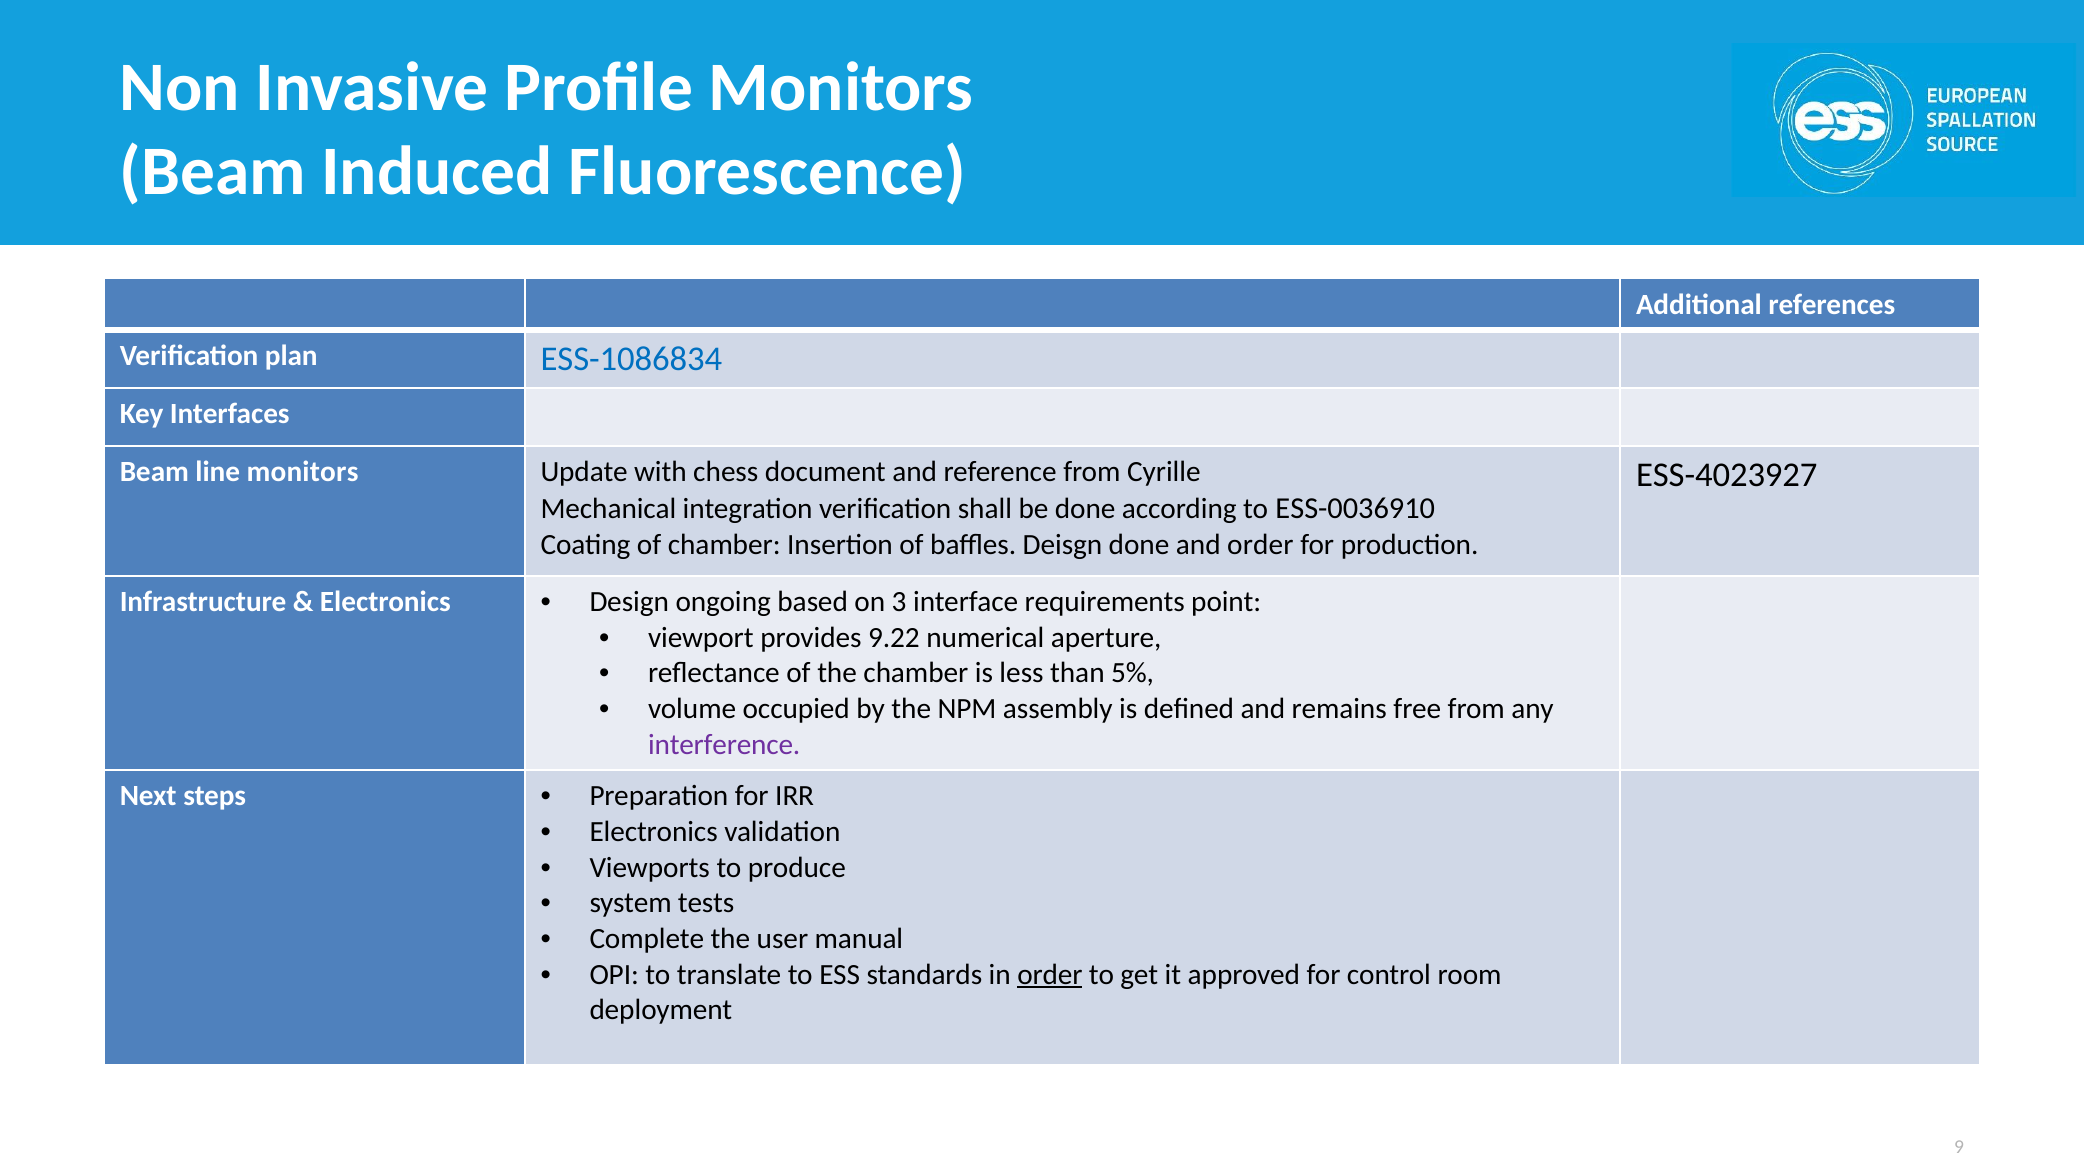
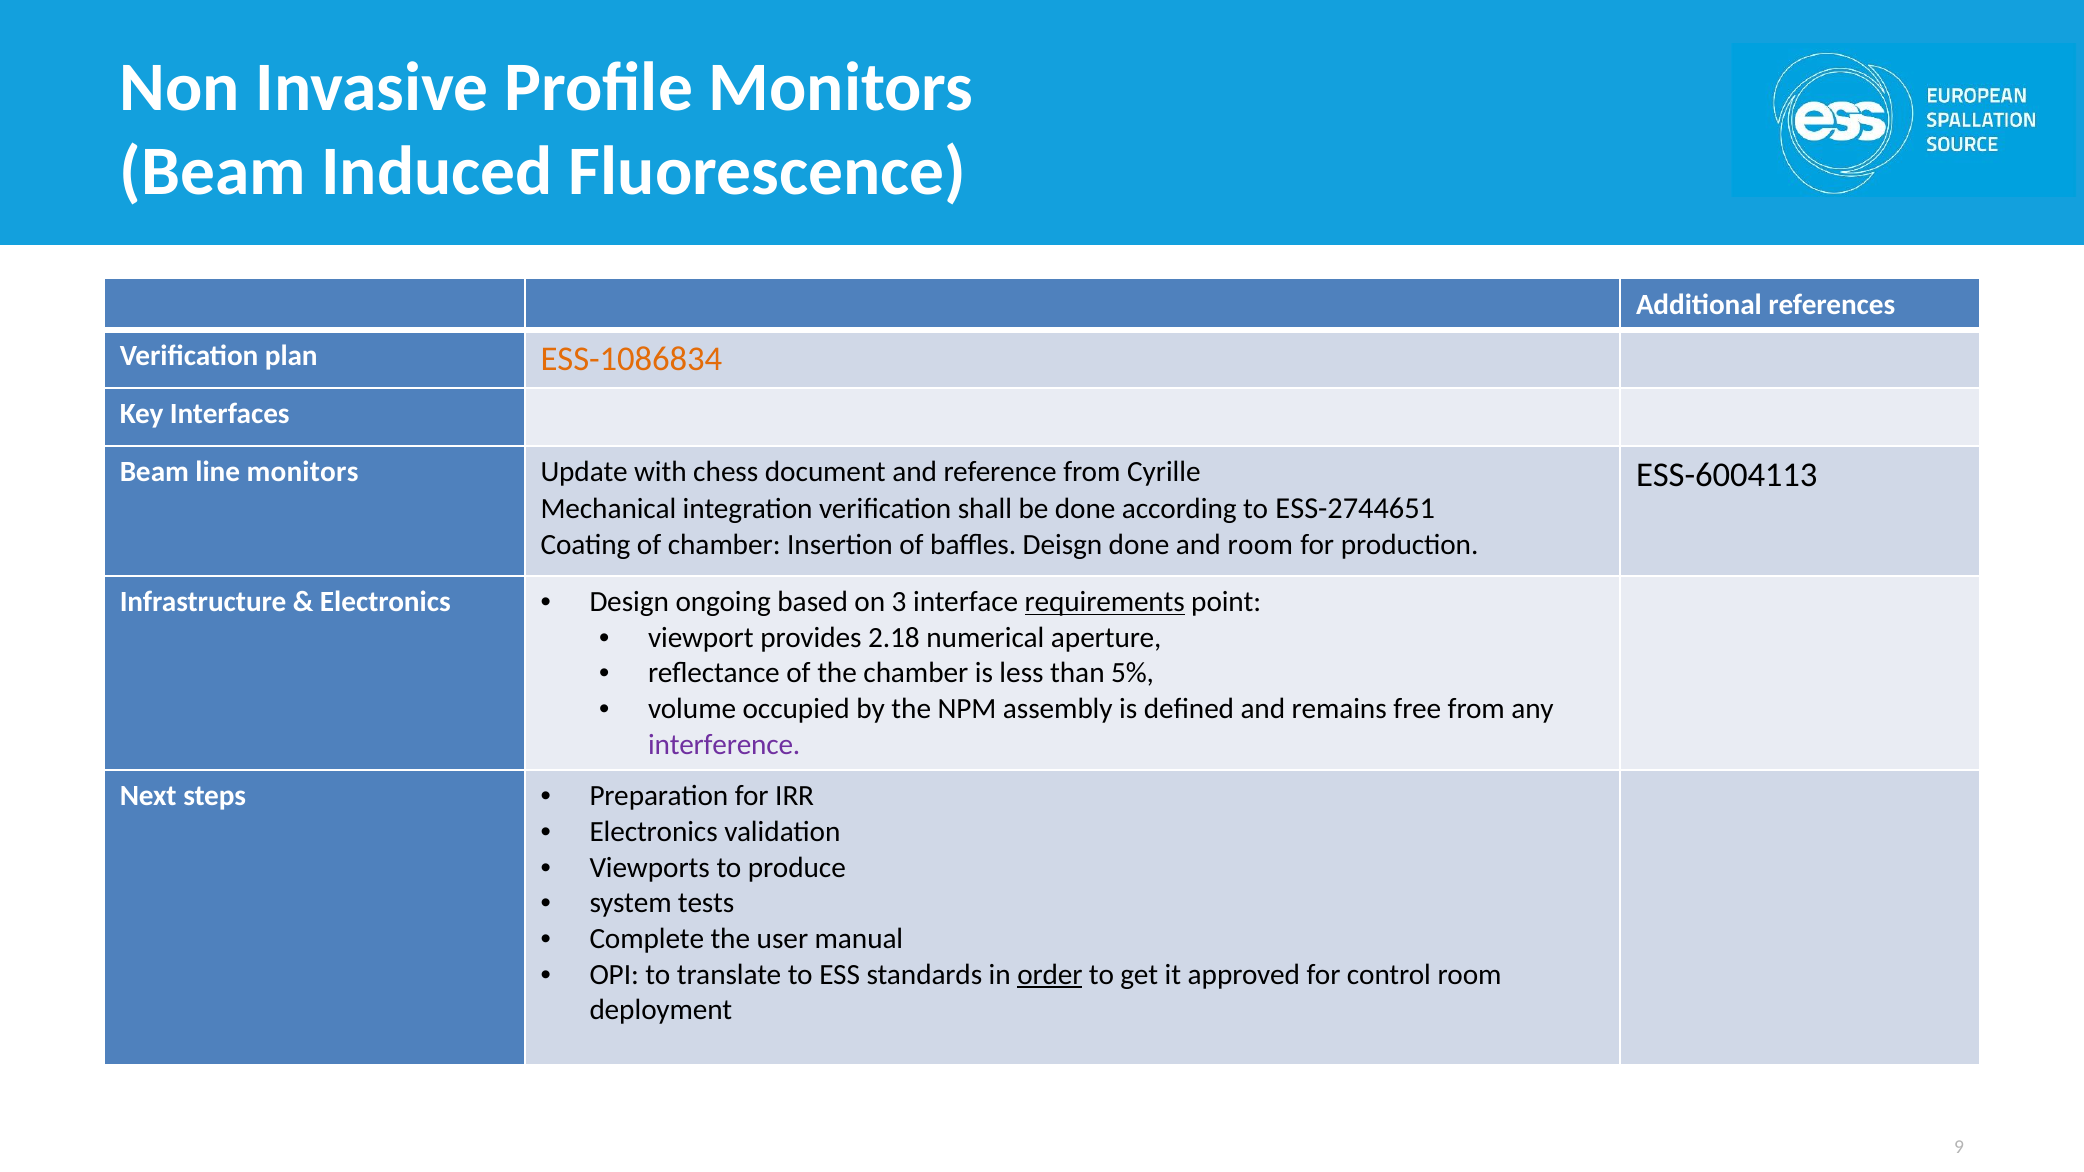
ESS-1086834 colour: blue -> orange (631, 359)
ESS-4023927: ESS-4023927 -> ESS-6004113 (1727, 476)
ESS-0036910: ESS-0036910 -> ESS-2744651 (1355, 508)
and order: order -> room (1260, 545)
requirements underline: none -> present (1105, 602)
9.22: 9.22 -> 2.18 (894, 638)
